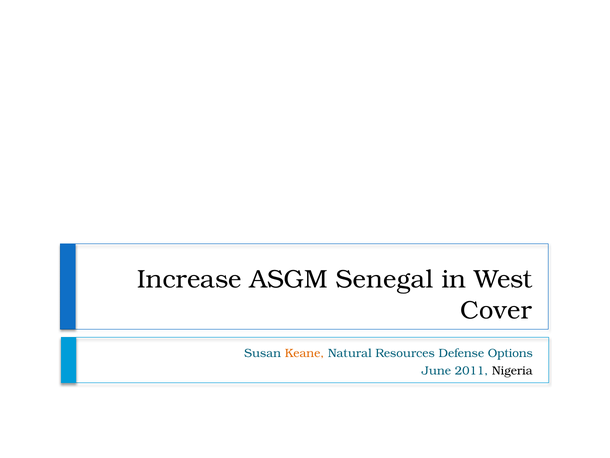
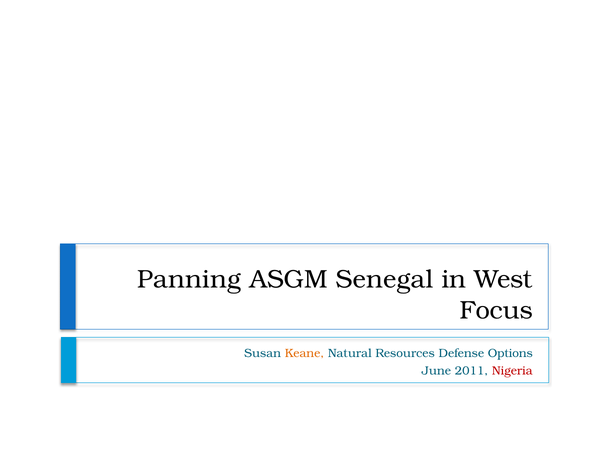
Increase: Increase -> Panning (189, 279)
Cover: Cover -> Focus (497, 310)
Nigeria colour: black -> red (512, 370)
